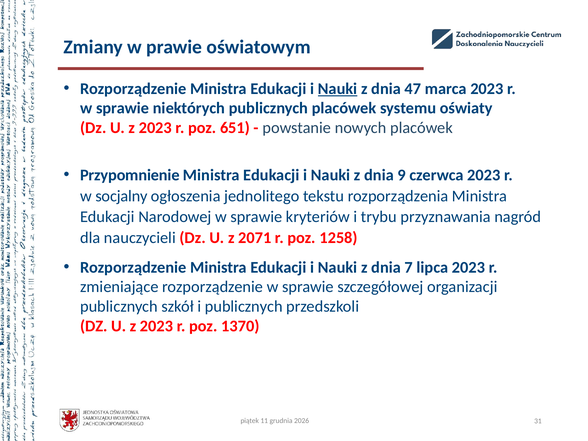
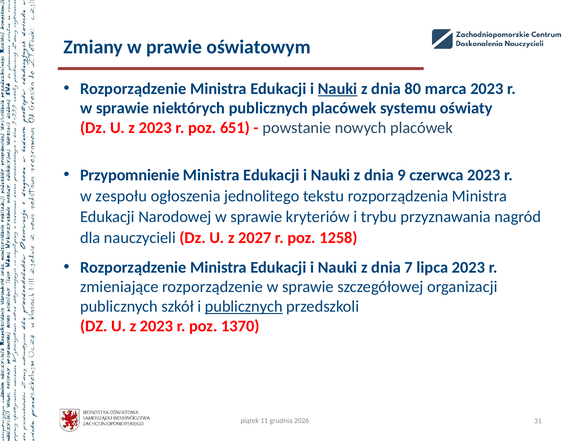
47: 47 -> 80 (413, 89)
socjalny: socjalny -> zespołu (121, 196)
2071: 2071 -> 2027 (255, 238)
publicznych underline: none -> present (244, 307)
